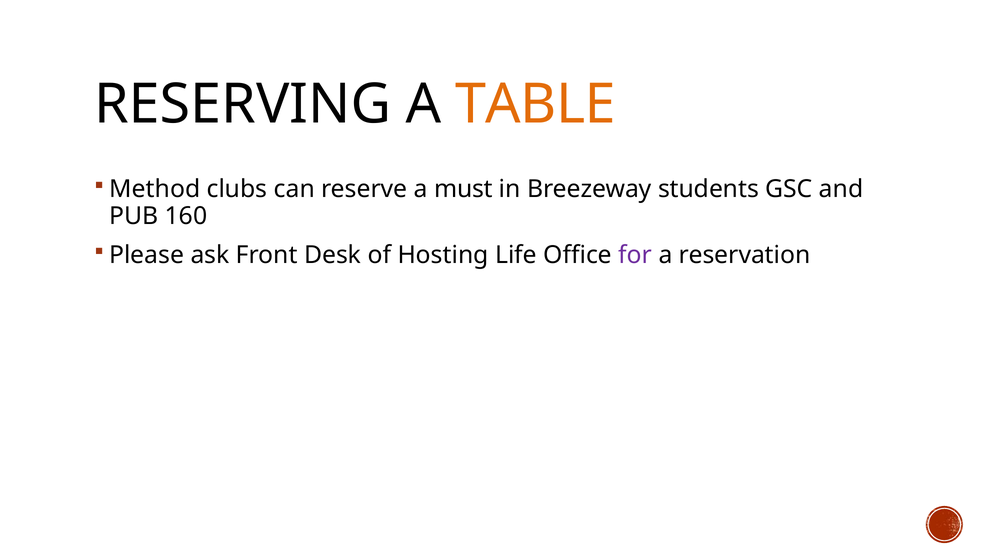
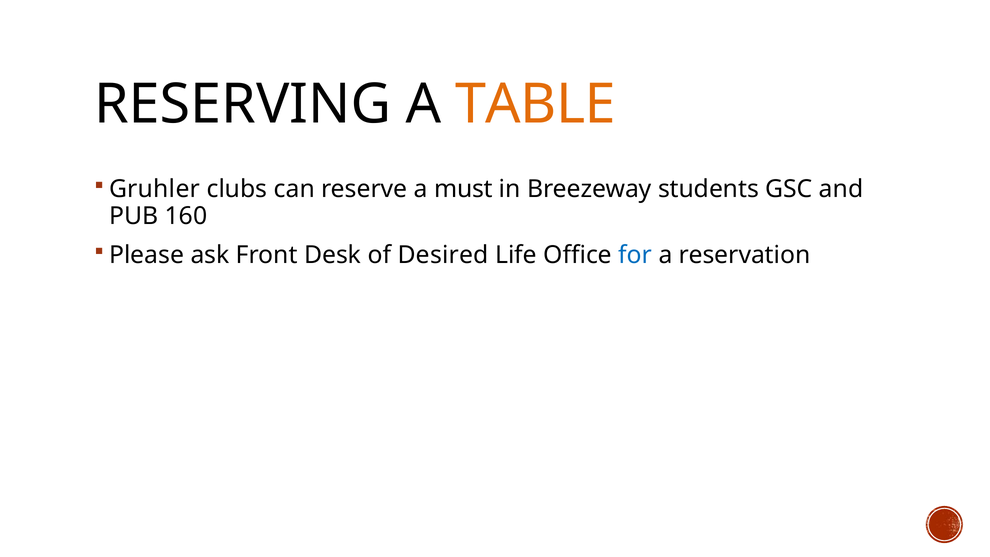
Method: Method -> Gruhler (155, 189)
Hosting: Hosting -> Desired (443, 255)
for colour: purple -> blue (635, 255)
